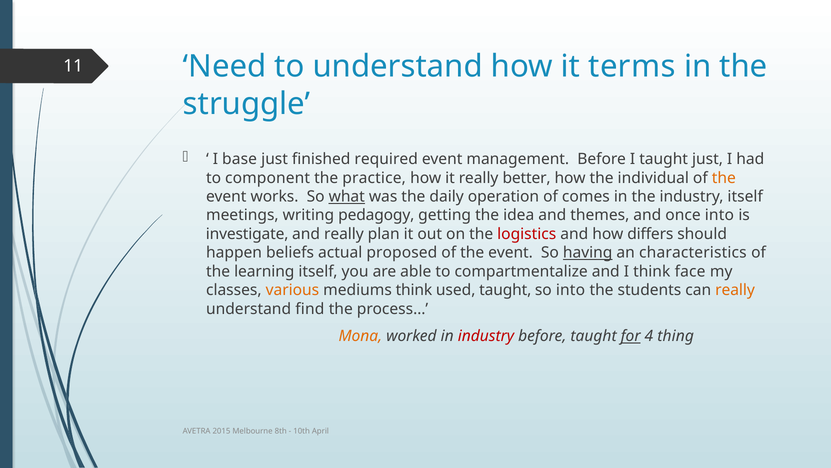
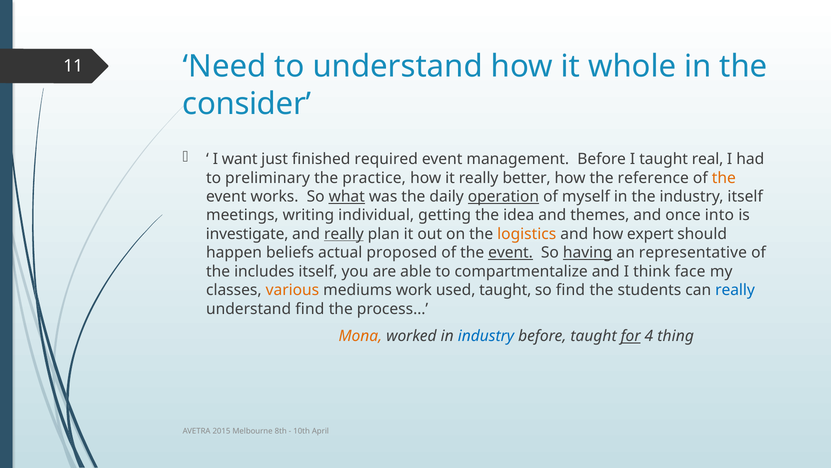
terms: terms -> whole (632, 67)
struggle: struggle -> consider (247, 104)
base: base -> want (240, 159)
taught just: just -> real (708, 159)
component: component -> preliminary (268, 178)
individual: individual -> reference (653, 178)
operation underline: none -> present (503, 196)
comes: comes -> myself (586, 196)
pedagogy: pedagogy -> individual (376, 215)
really underline: none -> present (344, 234)
logistics colour: red -> orange (527, 234)
differs: differs -> expert (650, 234)
event underline: none -> present (511, 252)
characteristics: characteristics -> representative (693, 252)
learning: learning -> includes (264, 271)
mediums think: think -> work (414, 290)
so into: into -> find (570, 290)
really colour: orange -> blue (735, 290)
industry colour: red -> blue (486, 336)
